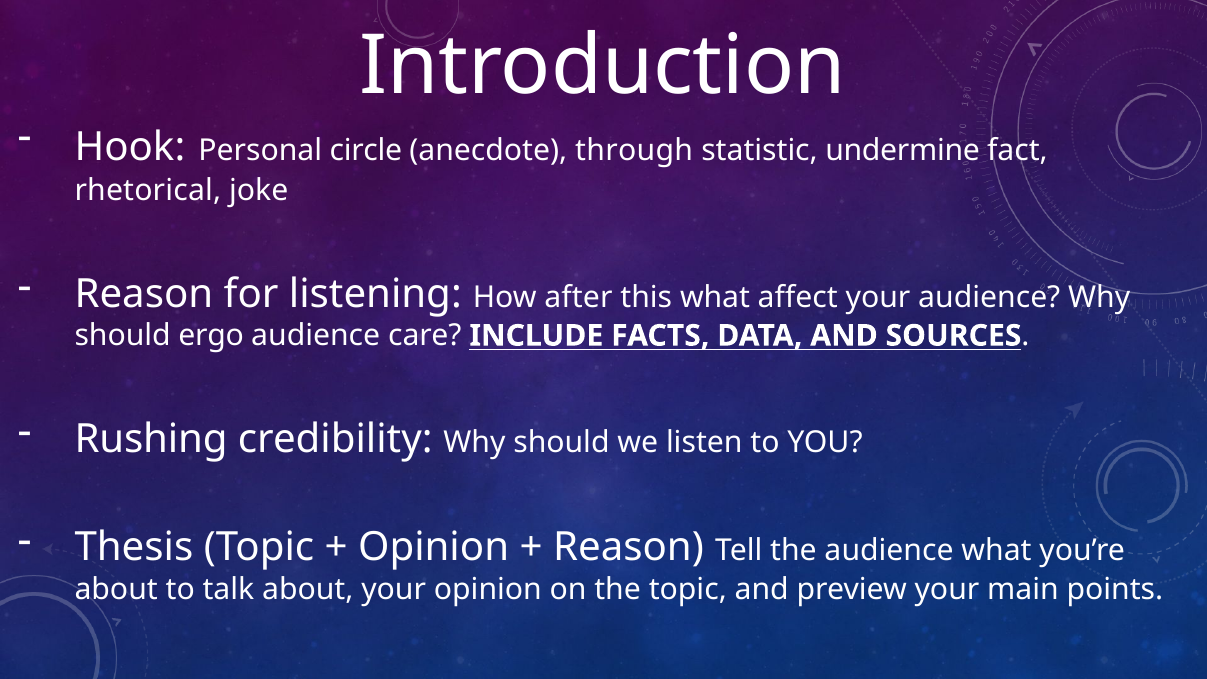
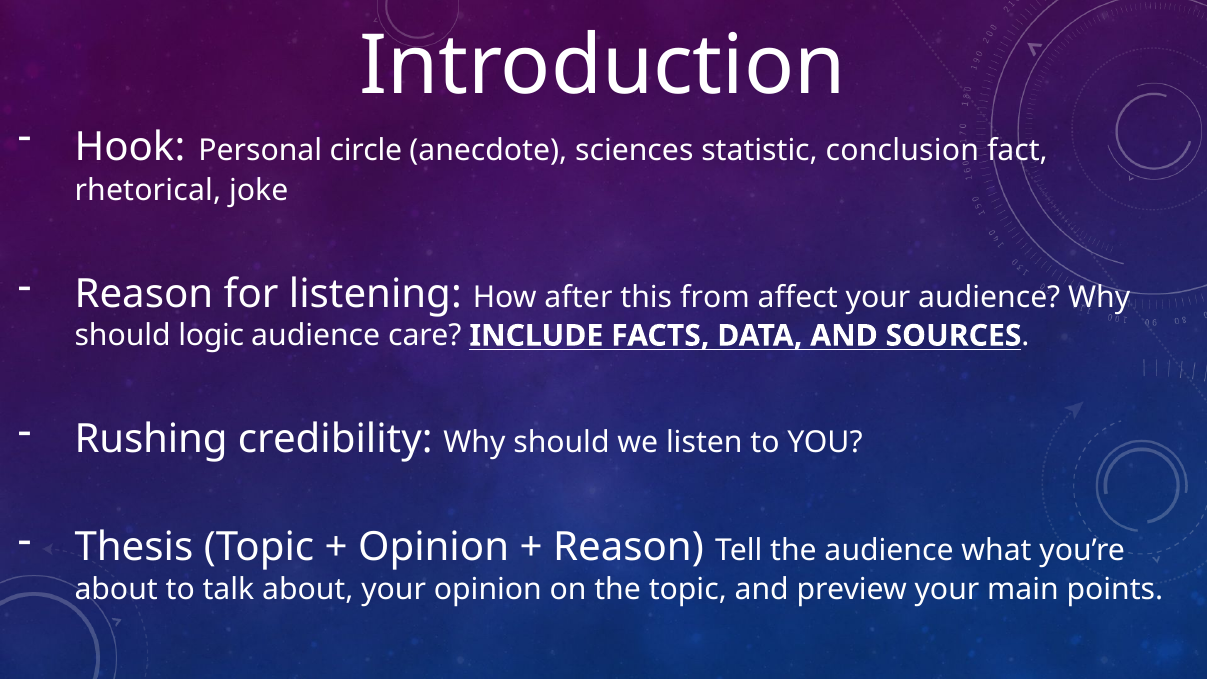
through: through -> sciences (634, 151)
undermine: undermine -> conclusion (902, 151)
this what: what -> from (715, 297)
ergo: ergo -> logic (211, 336)
